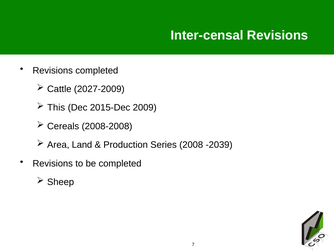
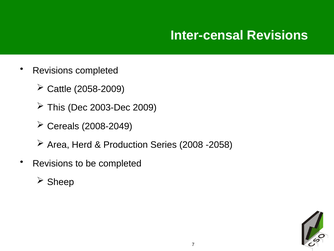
2027-2009: 2027-2009 -> 2058-2009 (99, 89)
2015-Dec: 2015-Dec -> 2003-Dec (110, 107)
2008-2008: 2008-2008 -> 2008-2049 (107, 126)
Land: Land -> Herd (82, 145)
-2039: -2039 -> -2058 (219, 145)
